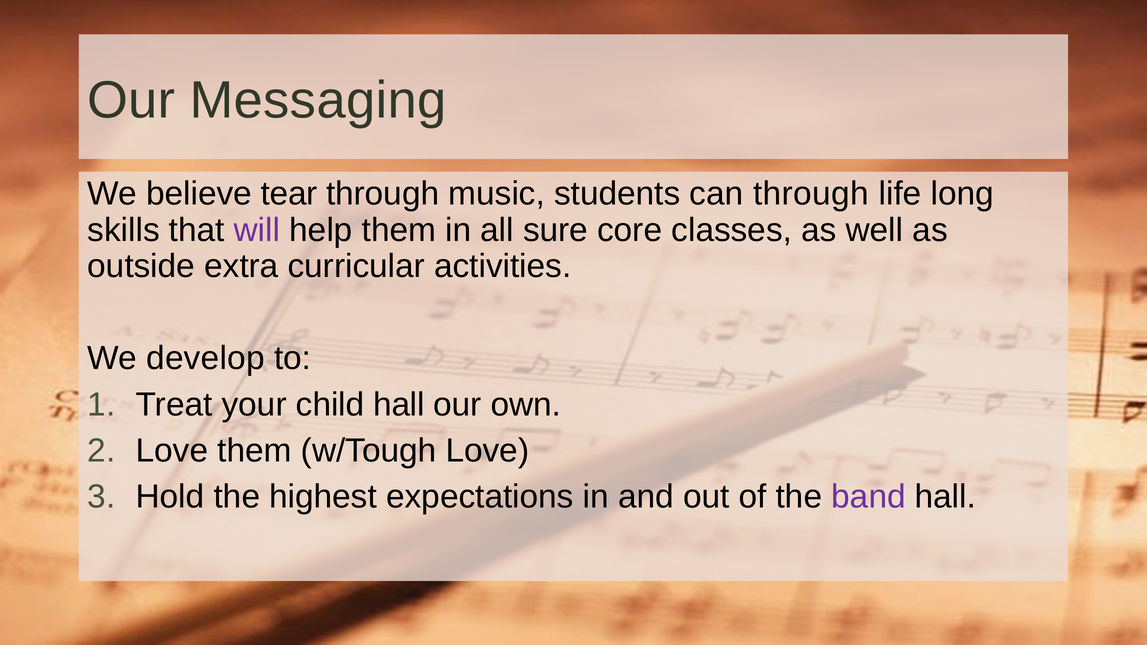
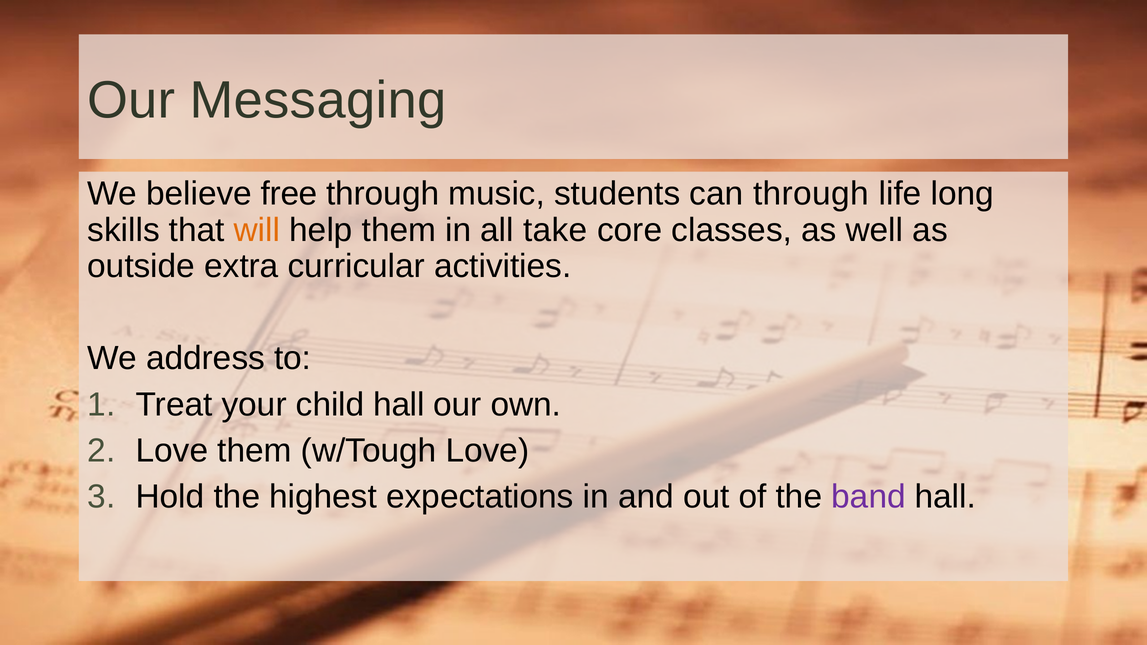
tear: tear -> free (289, 194)
will colour: purple -> orange (257, 230)
sure: sure -> take (555, 230)
develop: develop -> address (206, 359)
